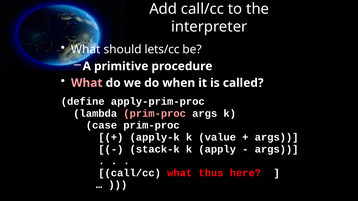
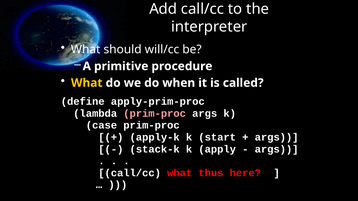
lets/cc: lets/cc -> will/cc (162, 50)
What colour: pink -> yellow (87, 83)
value: value -> start (217, 137)
